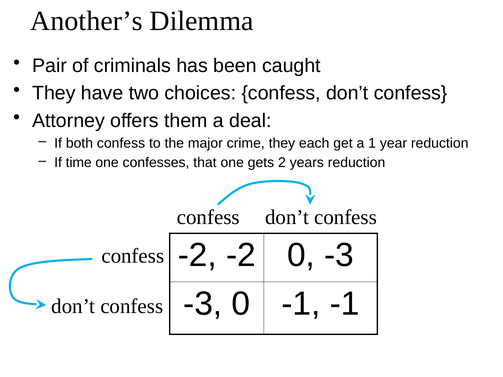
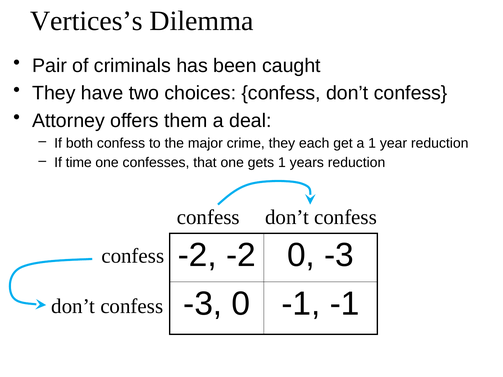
Another’s: Another’s -> Vertices’s (86, 21)
gets 2: 2 -> 1 (282, 163)
